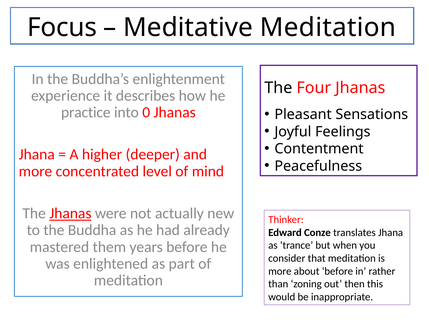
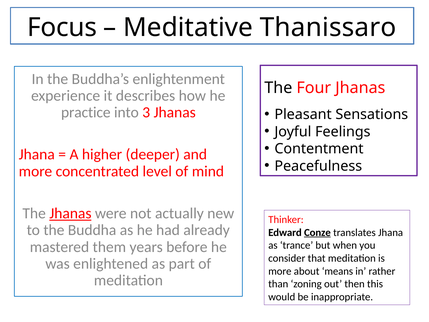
Meditative Meditation: Meditation -> Thanissaro (328, 28)
0: 0 -> 3 (146, 112)
Conze underline: none -> present (317, 232)
about before: before -> means (337, 271)
